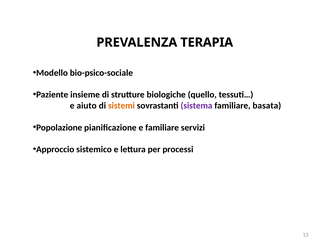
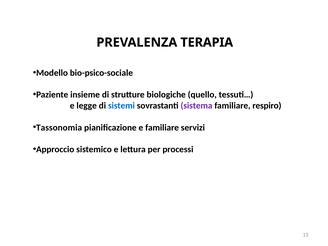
aiuto: aiuto -> legge (87, 106)
sistemi colour: orange -> blue (121, 106)
basata: basata -> respiro (267, 106)
Popolazione: Popolazione -> Tassonomia (59, 127)
